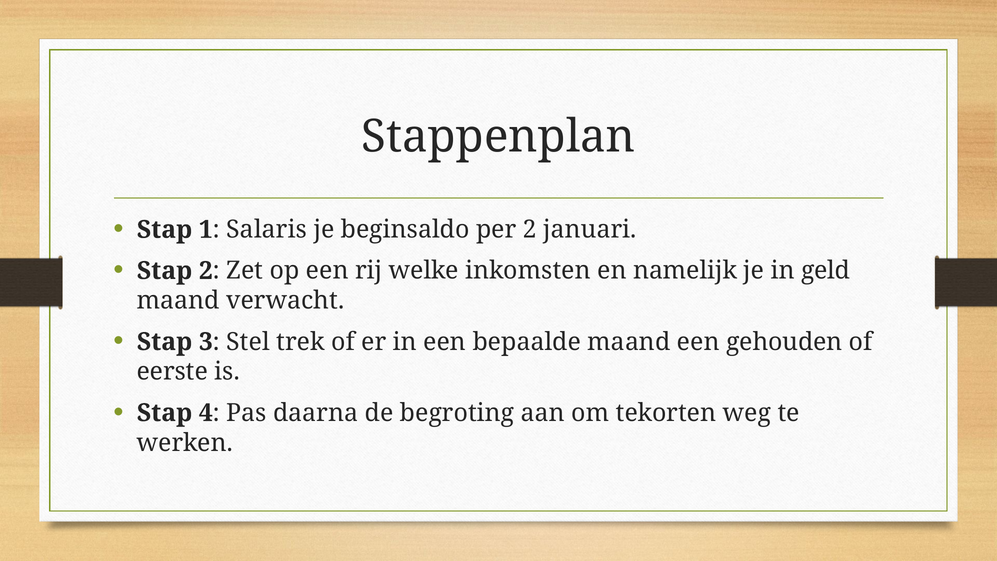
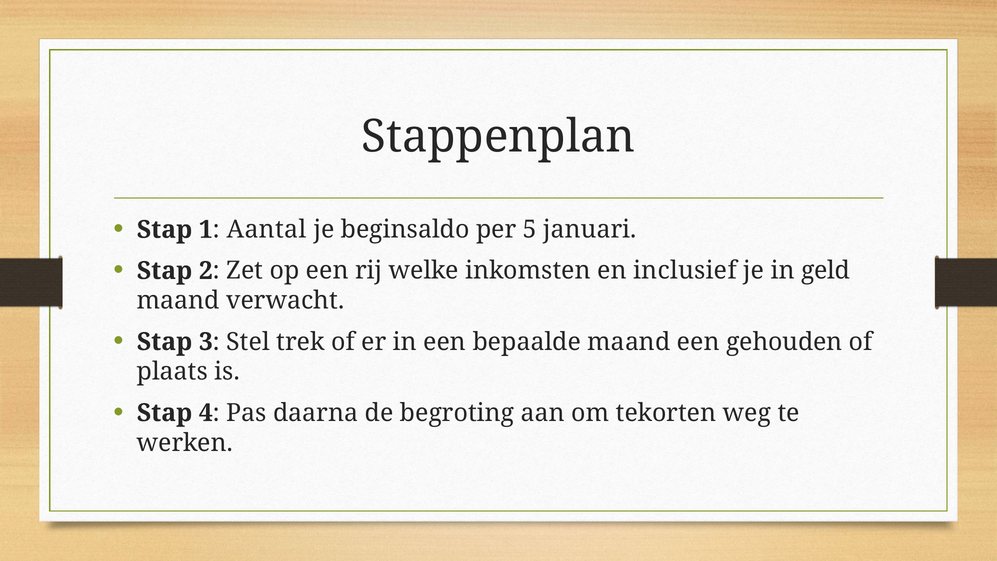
Salaris: Salaris -> Aantal (267, 230)
per 2: 2 -> 5 (530, 230)
namelijk: namelijk -> inclusief (685, 271)
eerste: eerste -> plaats (172, 372)
